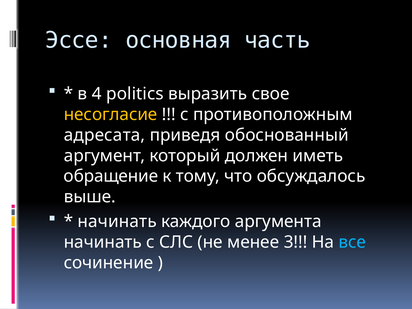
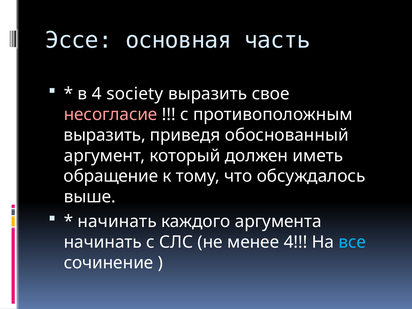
politics: politics -> society (135, 94)
несогласие colour: yellow -> pink (111, 114)
адресата: адресата -> выразить (105, 135)
менее 3: 3 -> 4 (295, 242)
